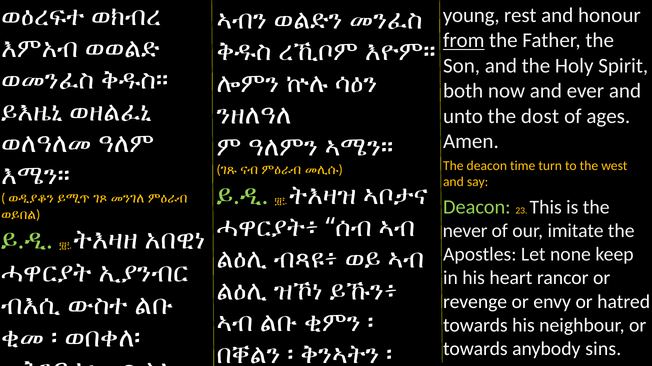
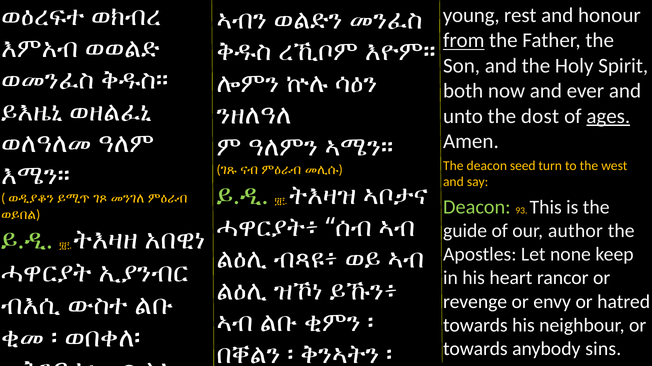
ages underline: none -> present (608, 116)
time: time -> seed (523, 166)
23: 23 -> 93 (521, 211)
never: never -> guide (465, 231)
imitate: imitate -> author (575, 231)
